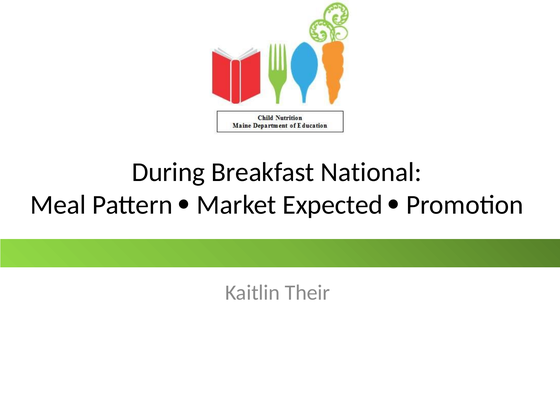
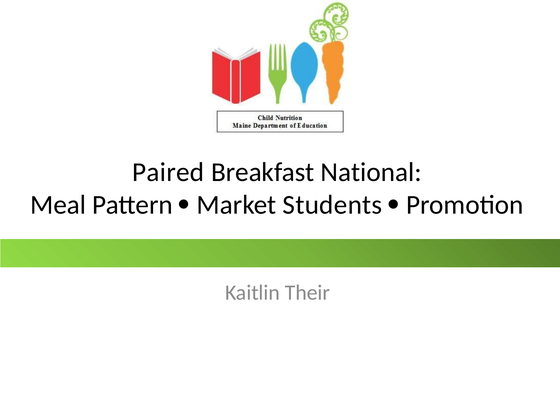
During: During -> Paired (168, 172)
Expected: Expected -> Students (332, 205)
